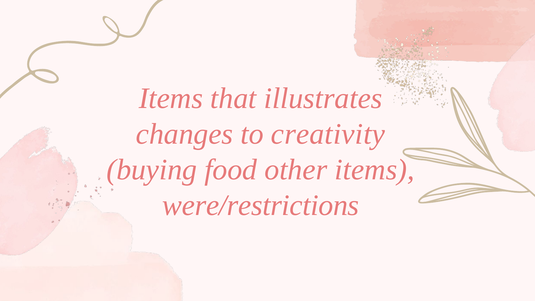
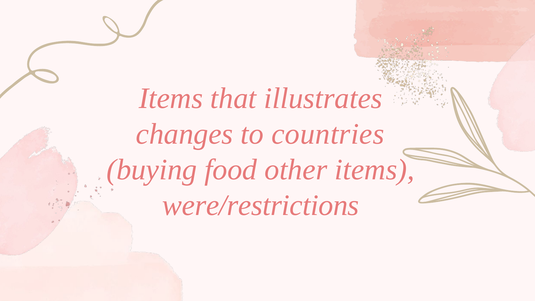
creativity: creativity -> countries (328, 134)
